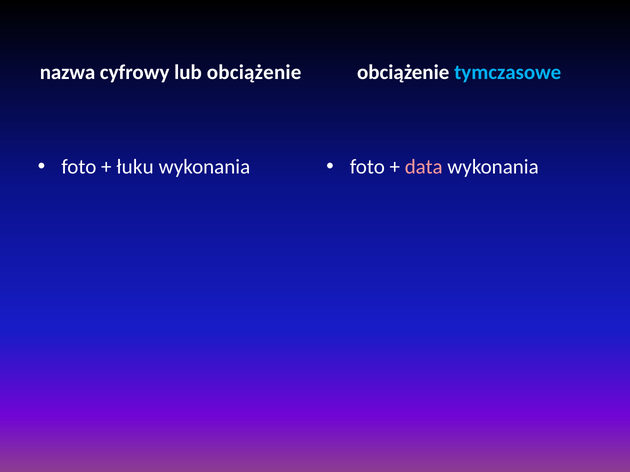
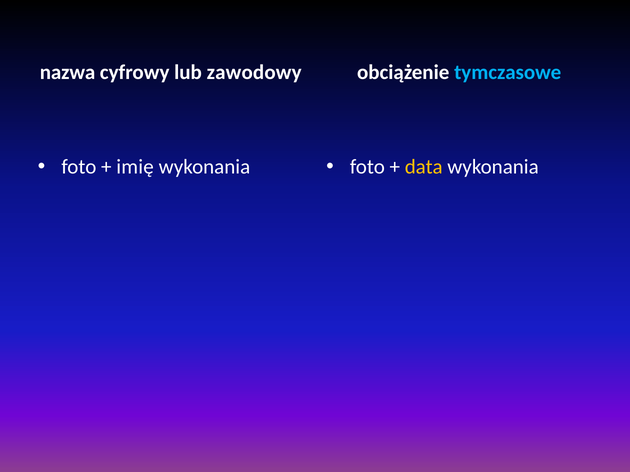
lub obciążenie: obciążenie -> zawodowy (254, 73)
łuku: łuku -> imię (135, 167)
data colour: pink -> yellow (424, 167)
